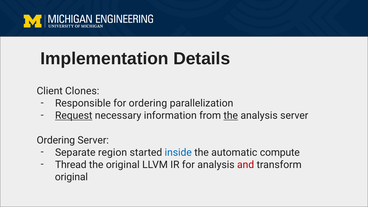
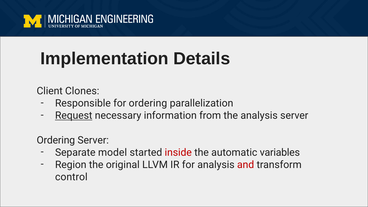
the underline: present -> none (231, 116)
region: region -> model (113, 152)
inside colour: blue -> red (178, 152)
compute: compute -> variables (280, 152)
Thread: Thread -> Region (71, 165)
original: original -> control (71, 177)
